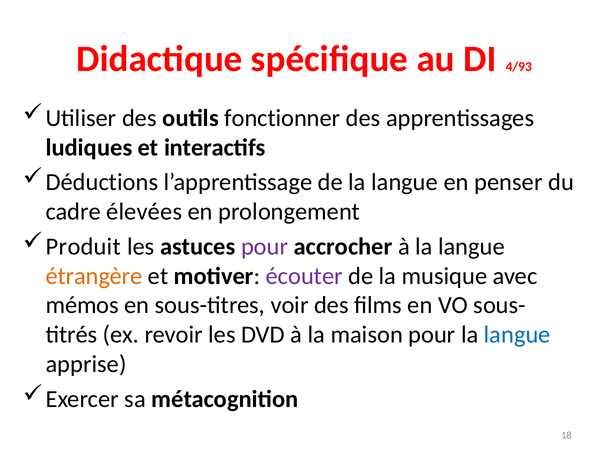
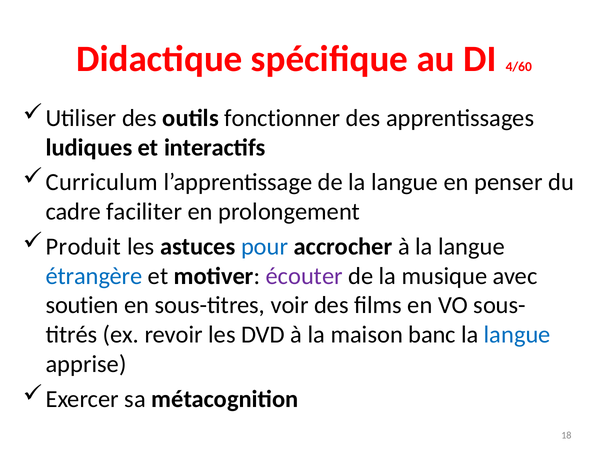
4/93: 4/93 -> 4/60 (519, 67)
Déductions: Déductions -> Curriculum (102, 182)
élevées: élevées -> faciliter (144, 212)
pour colour: purple -> blue (265, 247)
étrangère colour: orange -> blue (94, 276)
mémos: mémos -> soutien (82, 305)
maison pour: pour -> banc (432, 335)
